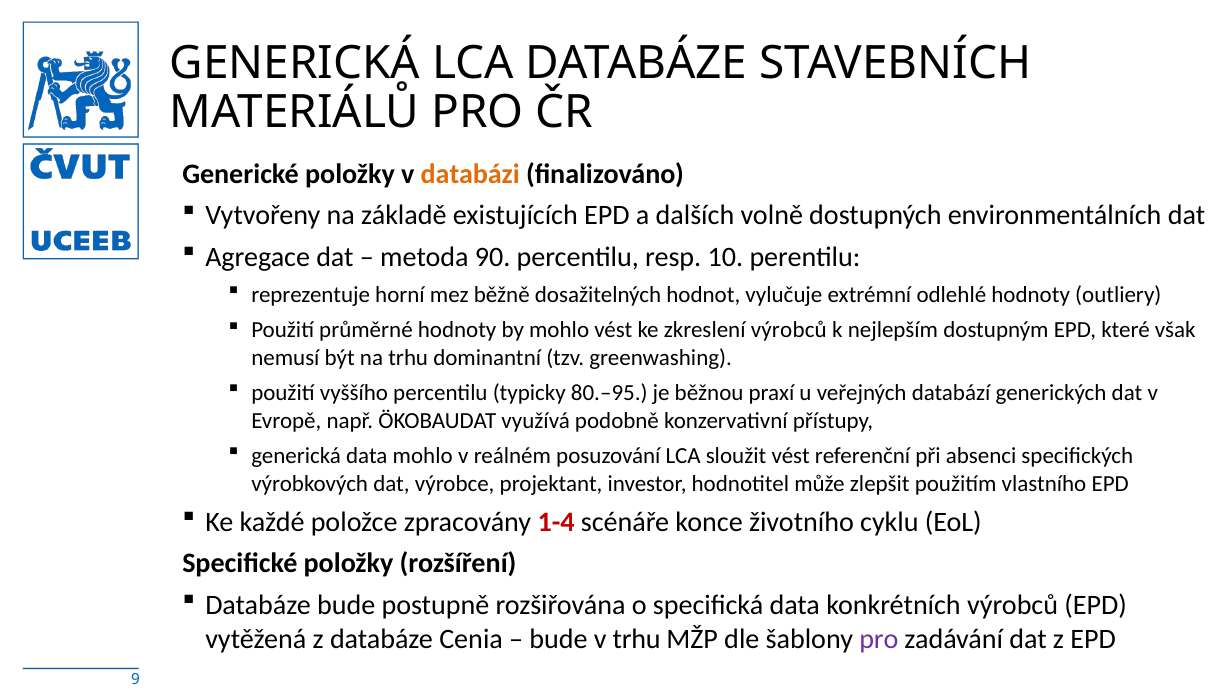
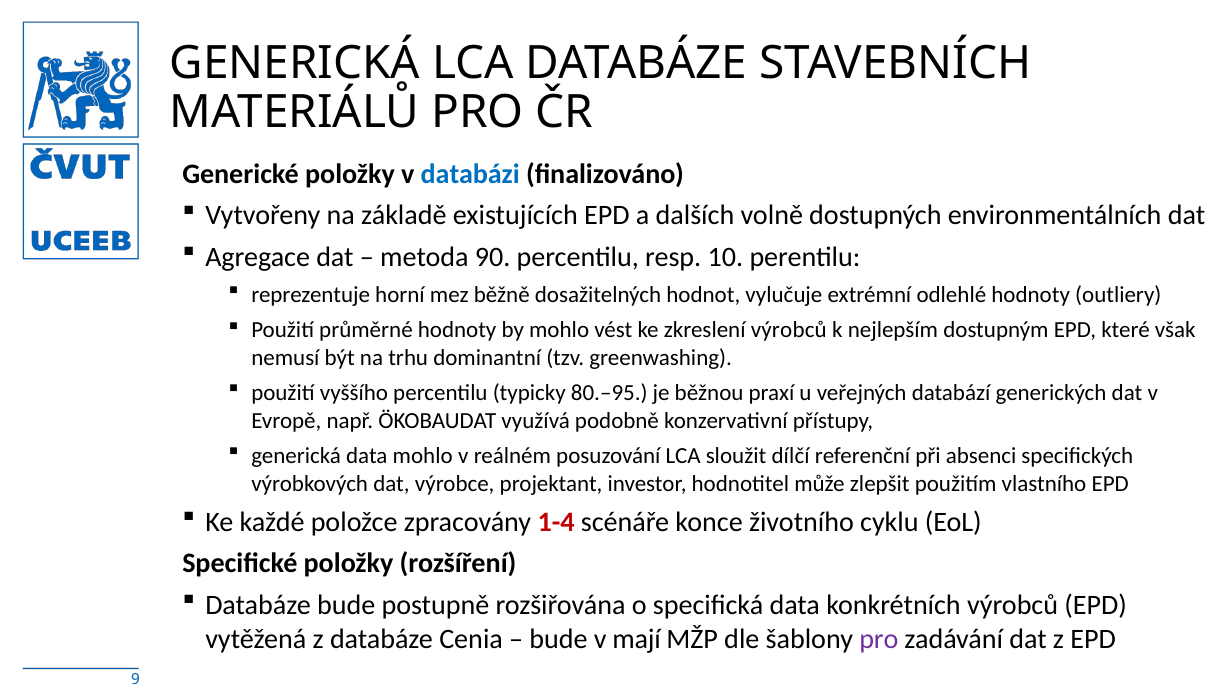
databázi colour: orange -> blue (470, 174)
sloužit vést: vést -> dílčí (791, 456)
v trhu: trhu -> mají (637, 639)
